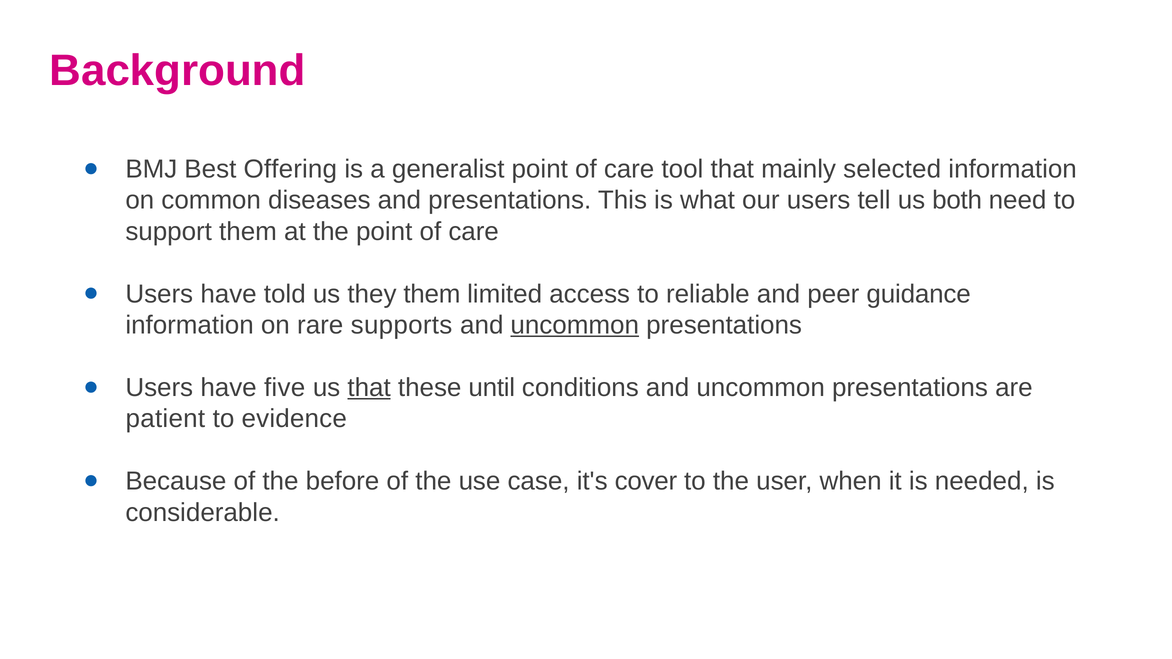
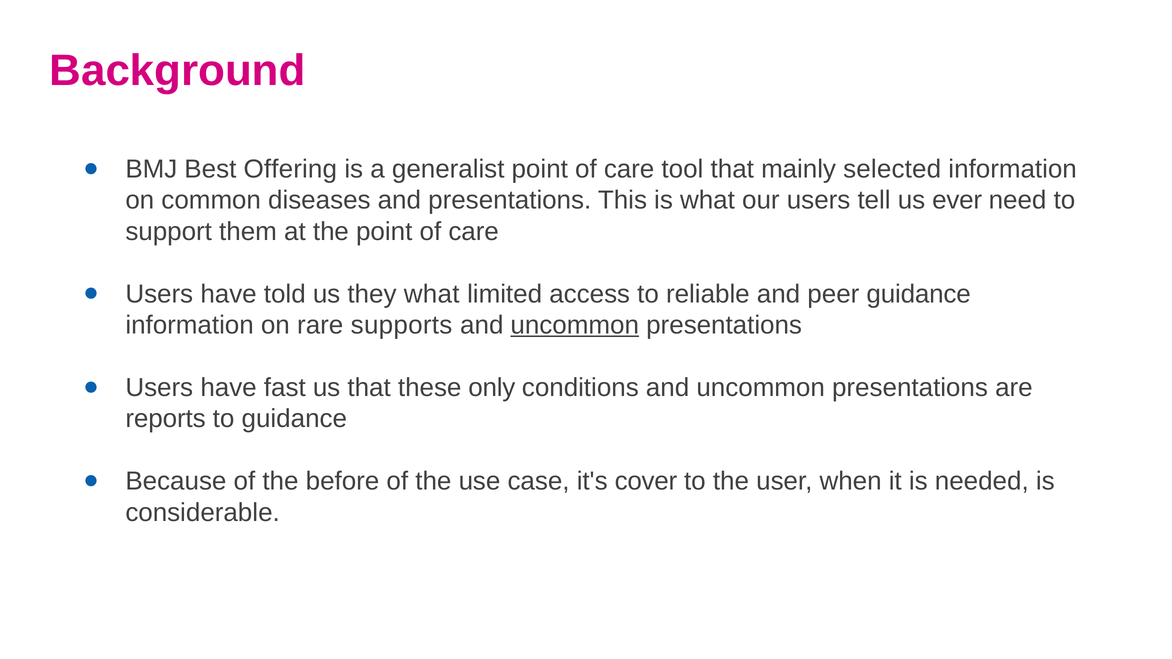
both: both -> ever (957, 200)
they them: them -> what (432, 294)
five: five -> fast (285, 388)
that underline: present -> none (369, 388)
until: until -> only (492, 388)
patient: patient -> reports (166, 419)
to evidence: evidence -> guidance (294, 419)
